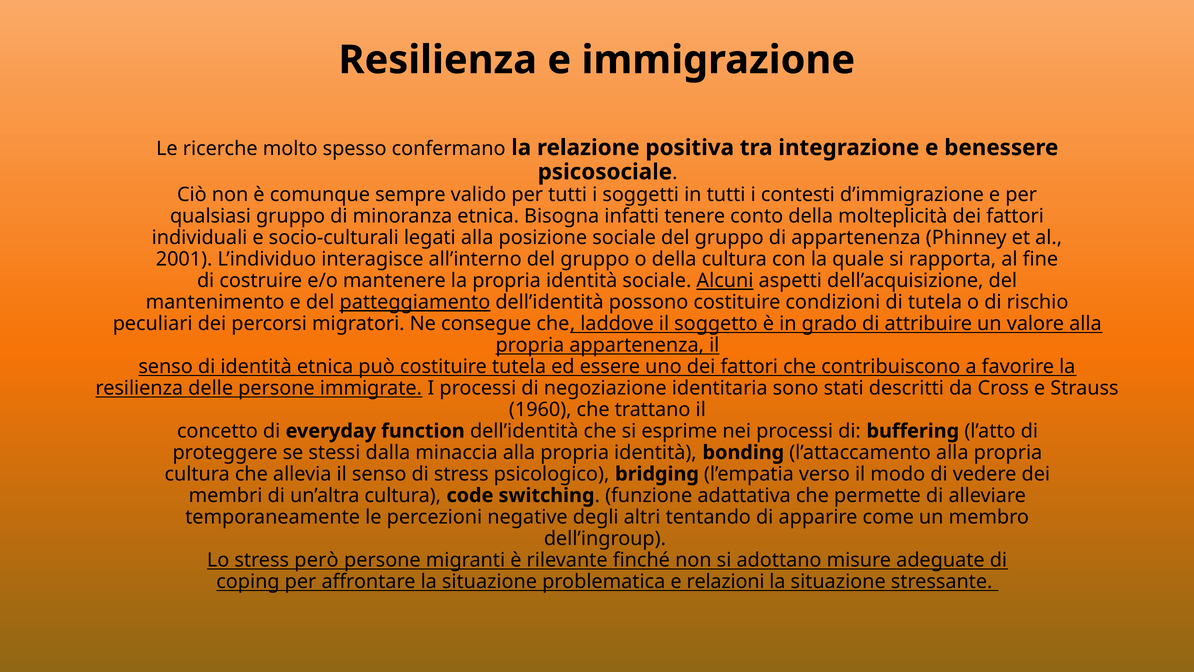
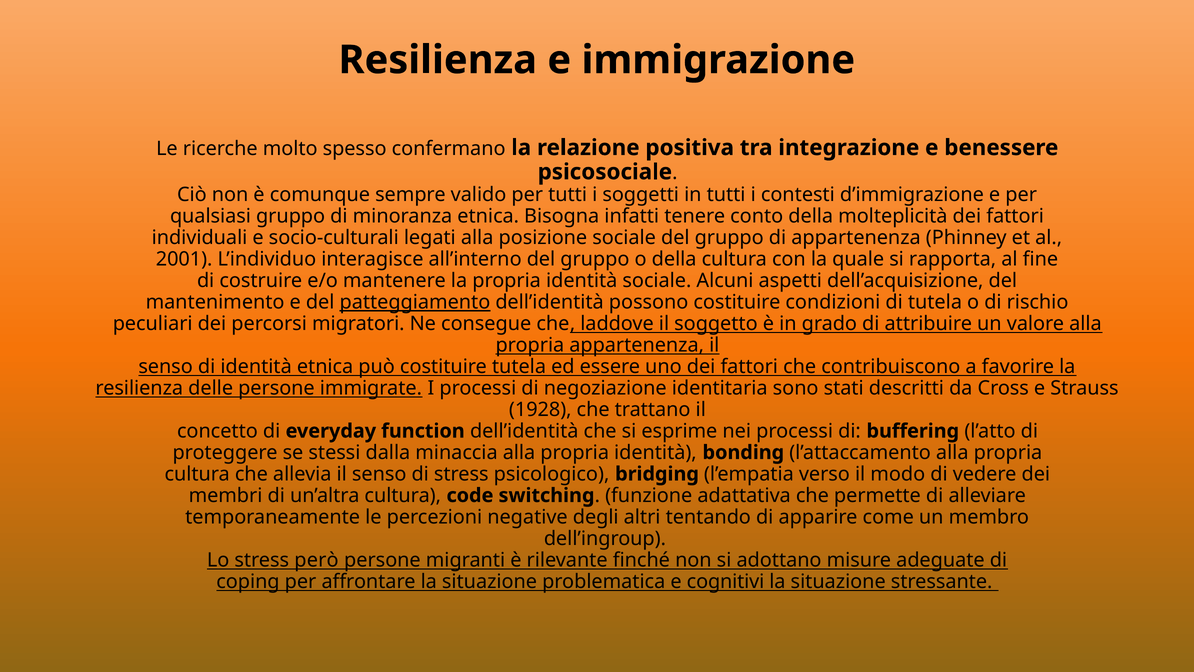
Alcuni underline: present -> none (725, 281)
1960: 1960 -> 1928 (540, 409)
relazioni: relazioni -> cognitivi (726, 581)
